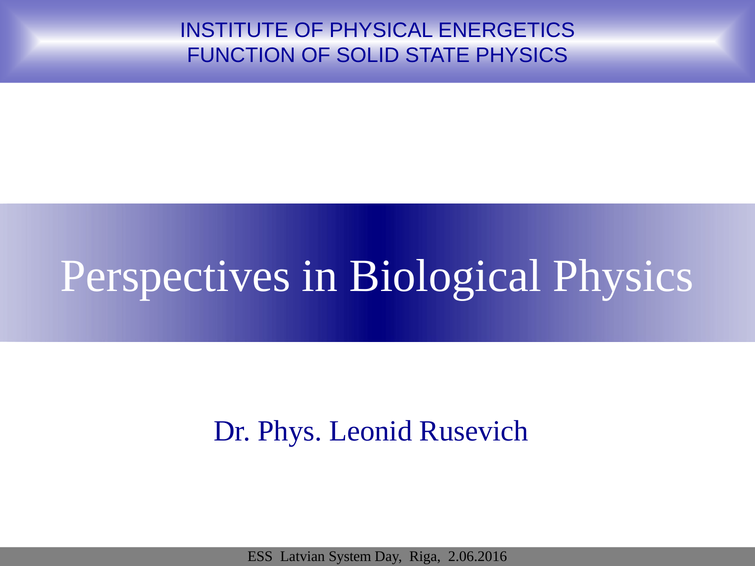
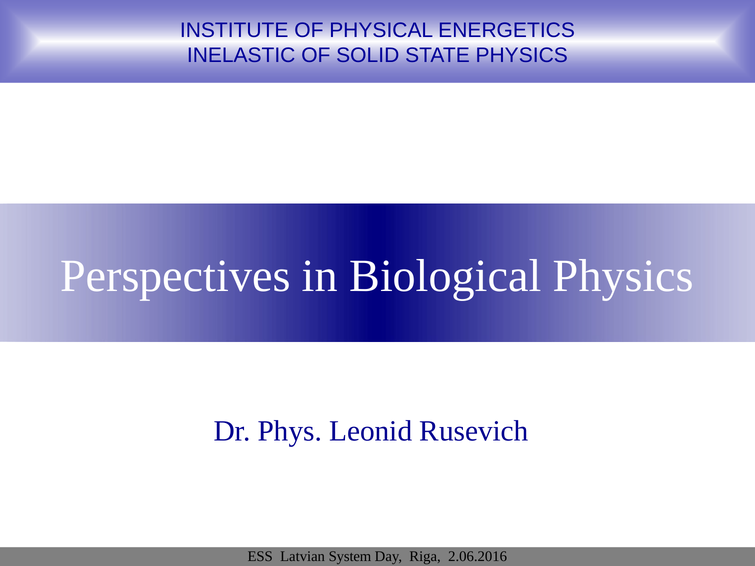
FUNCTION: FUNCTION -> INELASTIC (241, 56)
